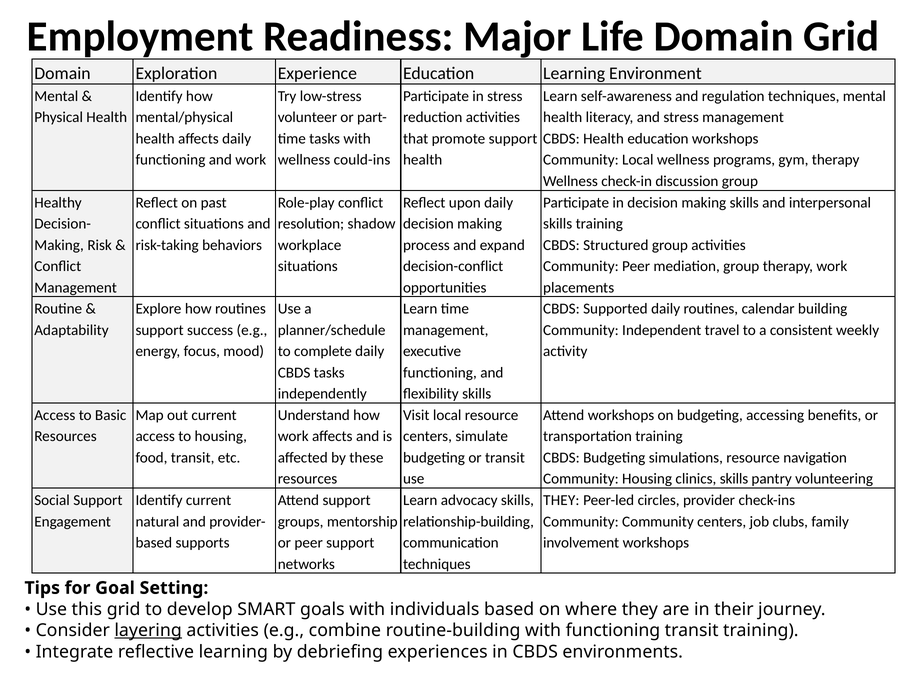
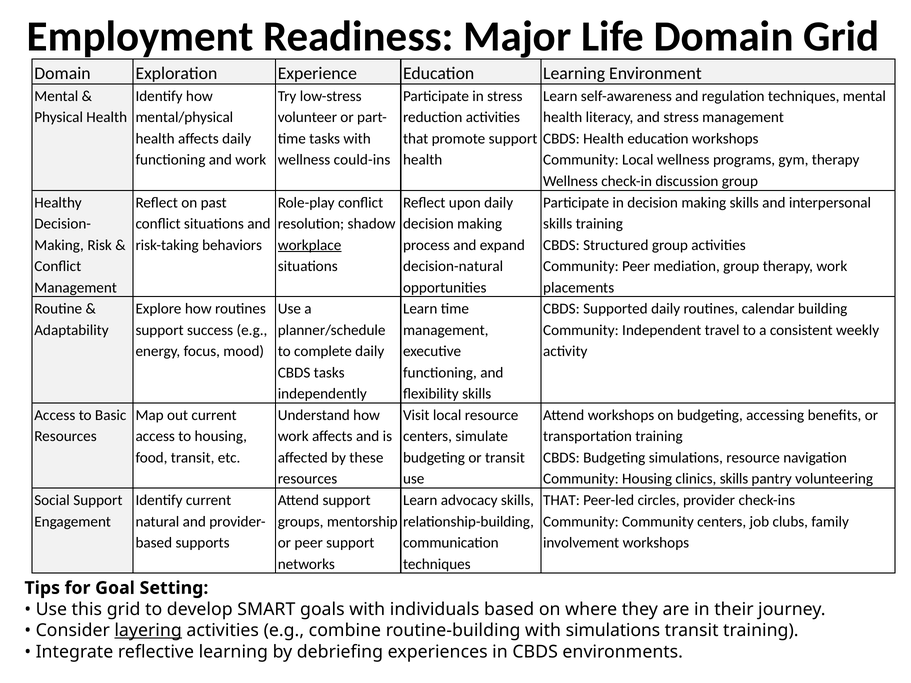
workplace underline: none -> present (310, 245)
decision-conflict: decision-conflict -> decision-natural (453, 266)
THEY: THEY -> THAT (561, 500)
with functioning: functioning -> simulations (613, 631)
